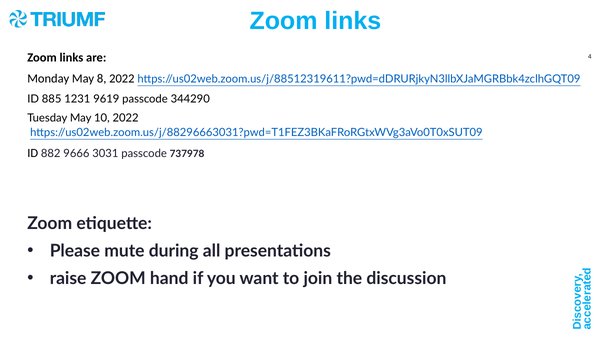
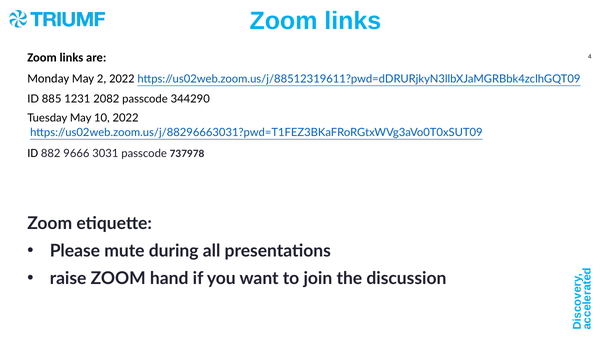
8: 8 -> 2 (102, 79)
9619: 9619 -> 2082 (106, 99)
